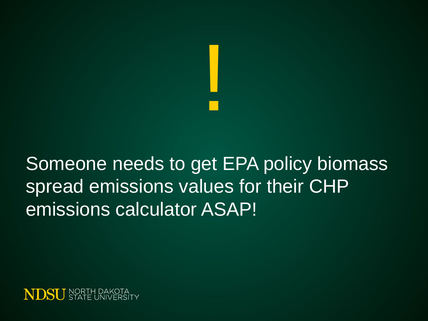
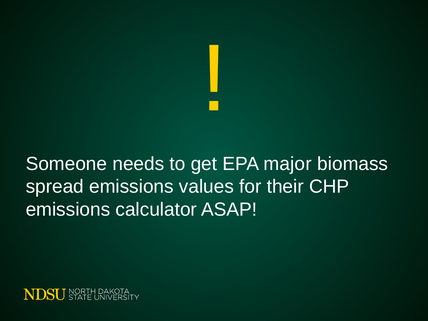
policy: policy -> major (288, 164)
